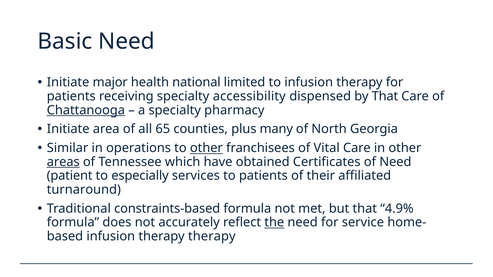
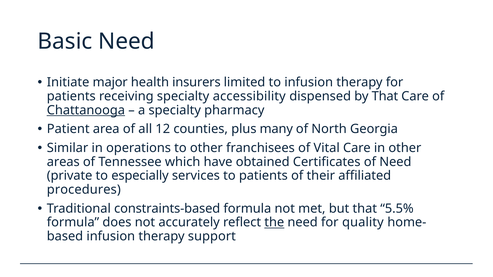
national: national -> insurers (196, 83)
Initiate: Initiate -> Patient (68, 129)
65: 65 -> 12 (163, 129)
other underline: present -> none (206, 148)
areas underline: present -> none (63, 162)
patient: patient -> private (70, 176)
turnaround: turnaround -> procedures (84, 190)
4.9%: 4.9% -> 5.5% (397, 209)
service: service -> quality (363, 223)
therapy therapy: therapy -> support (212, 237)
